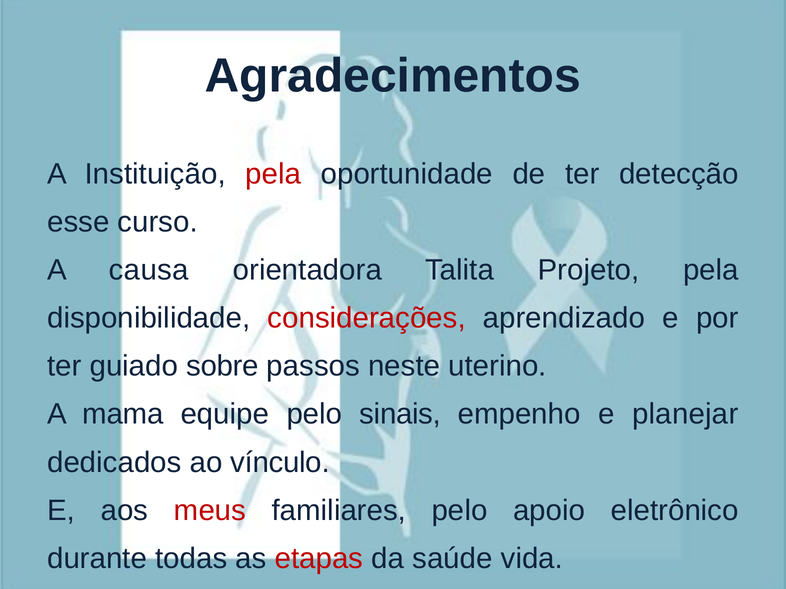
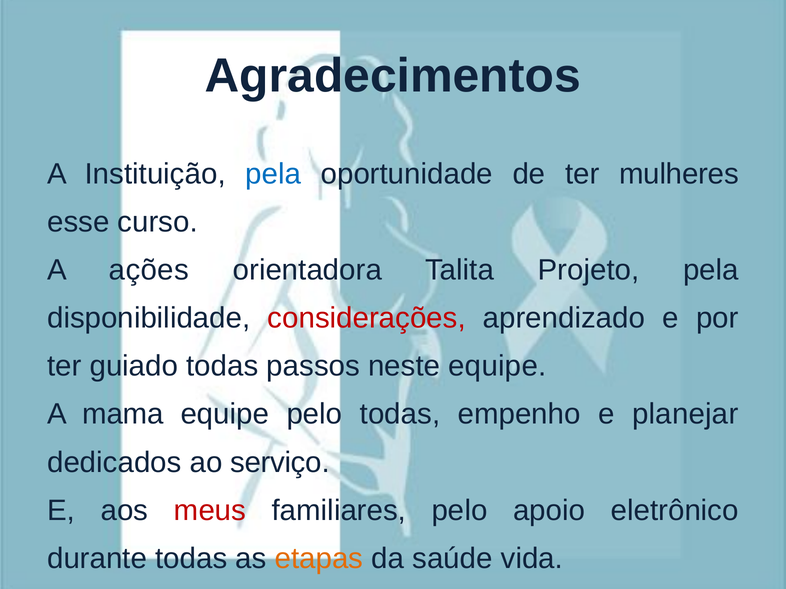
pela colour: red -> blue (273, 174)
detecção: detecção -> mulheres (679, 174)
causa: causa -> ações (149, 270)
guiado sobre: sobre -> todas (222, 366)
neste uterino: uterino -> equipe (497, 366)
pelo sinais: sinais -> todas (400, 415)
vínculo: vínculo -> serviço (280, 463)
etapas colour: red -> orange (319, 559)
